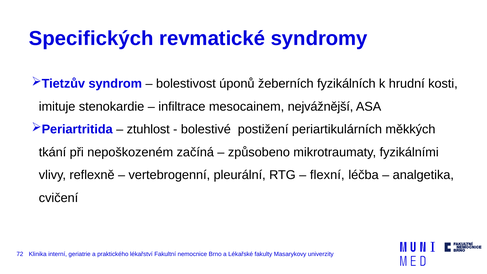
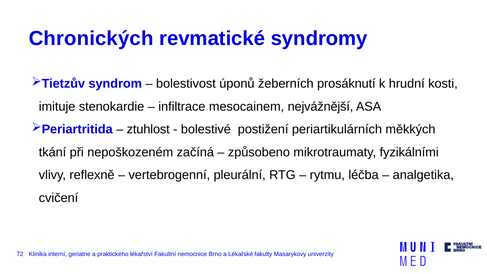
Specifických: Specifických -> Chronických (91, 38)
fyzikálních: fyzikálních -> prosáknutí (346, 84)
flexní: flexní -> rytmu (327, 175)
